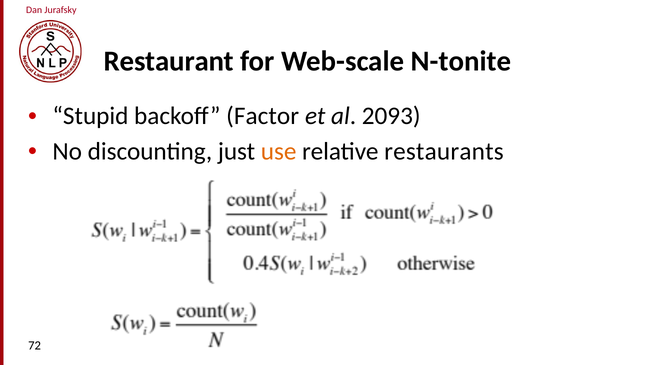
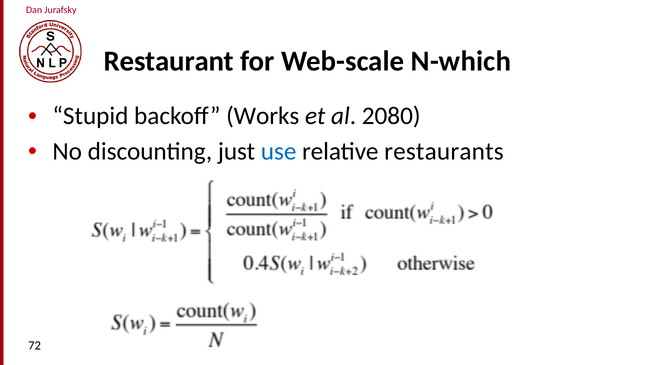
N-tonite: N-tonite -> N-which (461, 61)
Factor: Factor -> Works (263, 116)
2093: 2093 -> 2080 (391, 116)
use colour: orange -> blue (279, 152)
